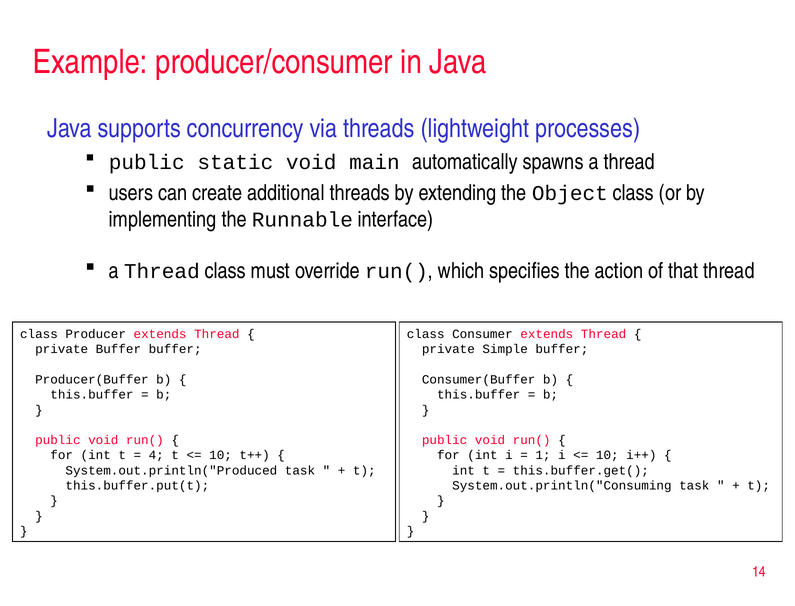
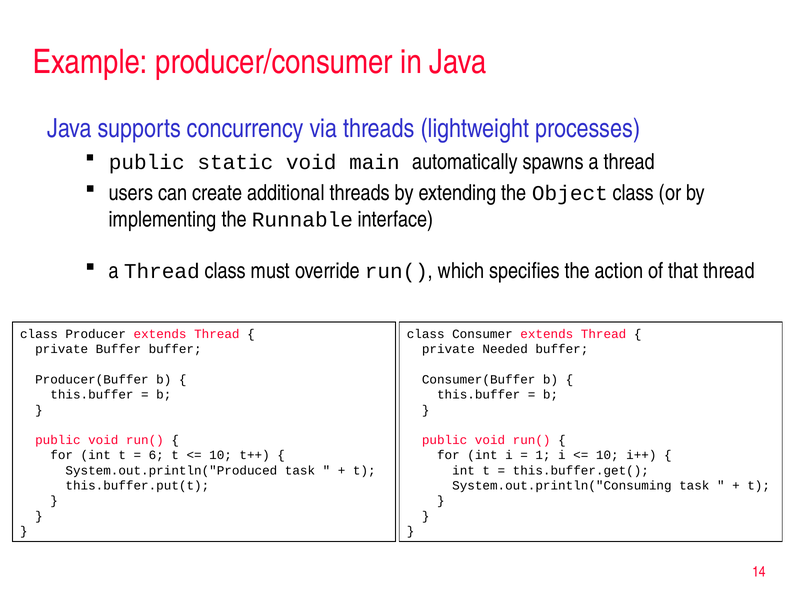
Simple: Simple -> Needed (505, 349)
4: 4 -> 6 (156, 455)
